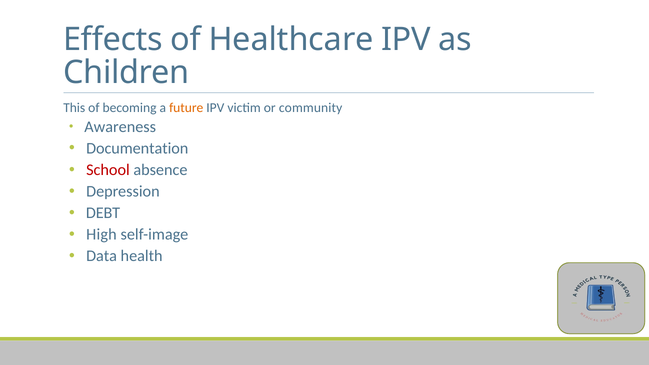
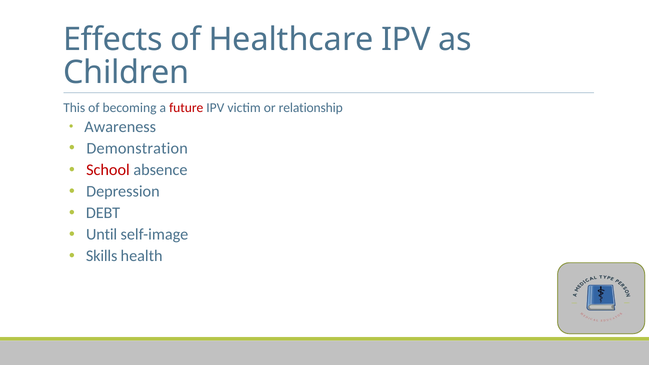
future colour: orange -> red (186, 108)
community: community -> relationship (311, 108)
Documentation: Documentation -> Demonstration (137, 148)
High: High -> Until (102, 235)
Data: Data -> Skills (102, 256)
